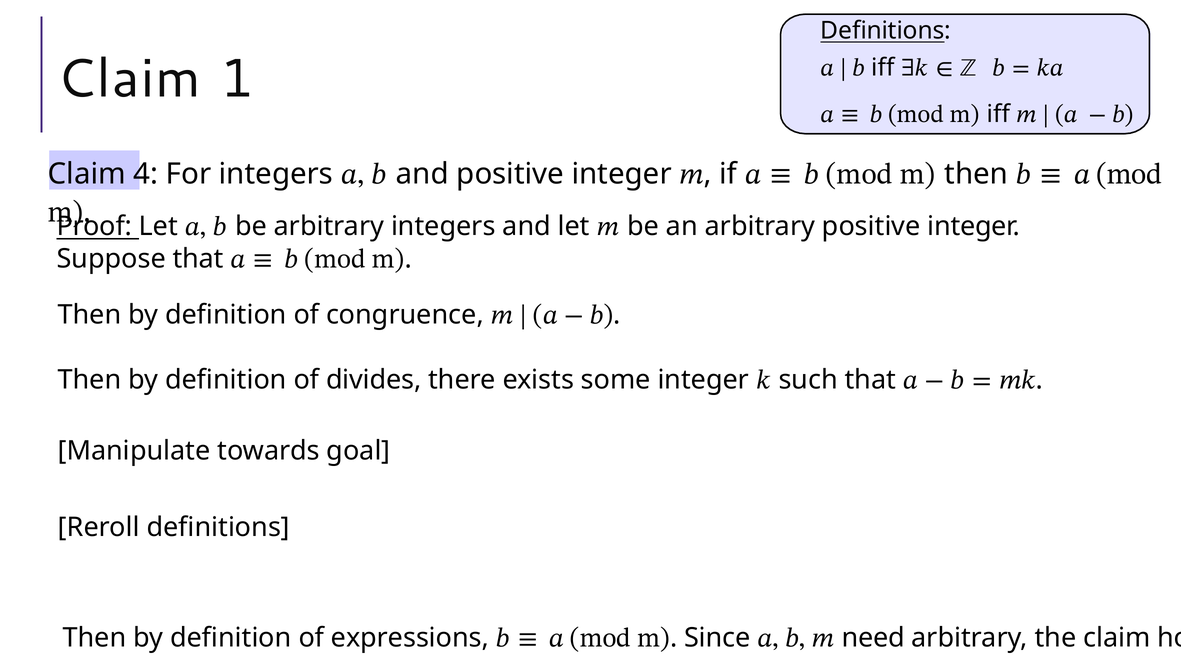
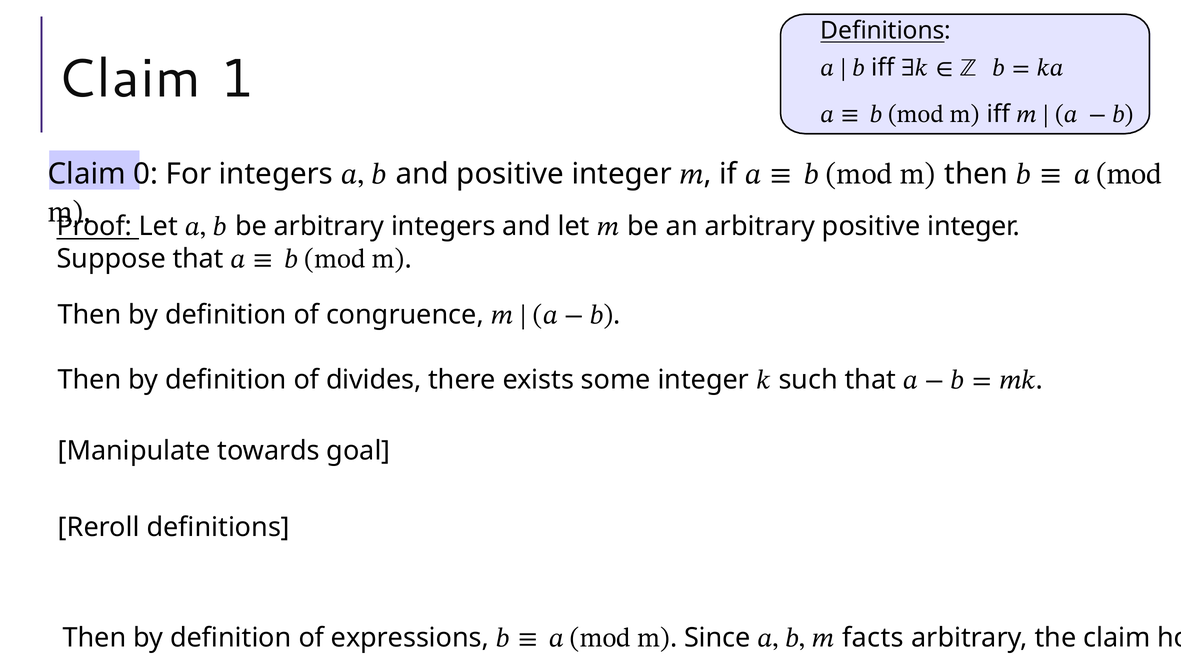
4: 4 -> 0 (146, 174)
need: need -> facts (873, 638)
